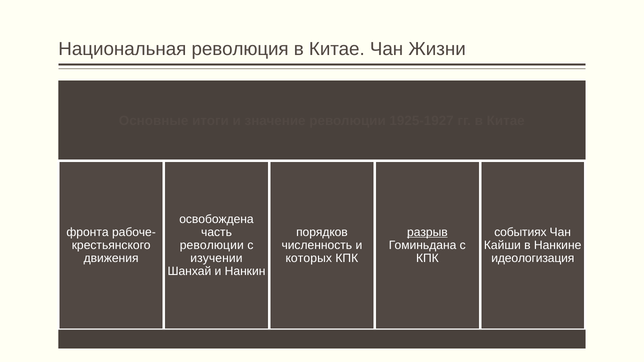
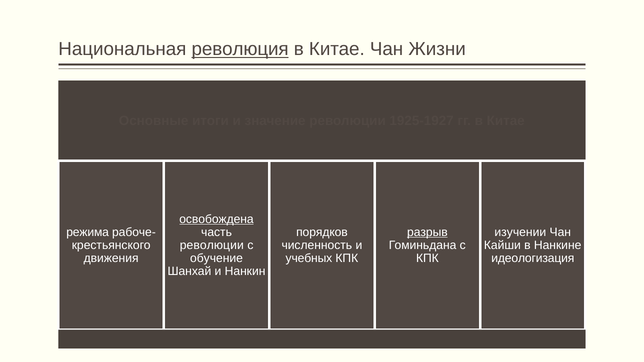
революция underline: none -> present (240, 49)
освобождена underline: none -> present (216, 219)
фронта: фронта -> режима (88, 232)
событиях: событиях -> изучении (520, 232)
изучении: изучении -> обучение (217, 258)
которых: которых -> учебных (309, 258)
